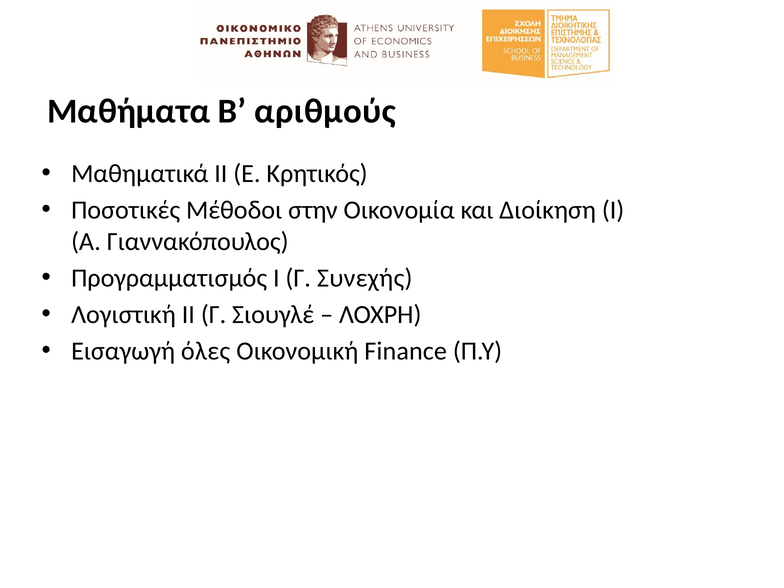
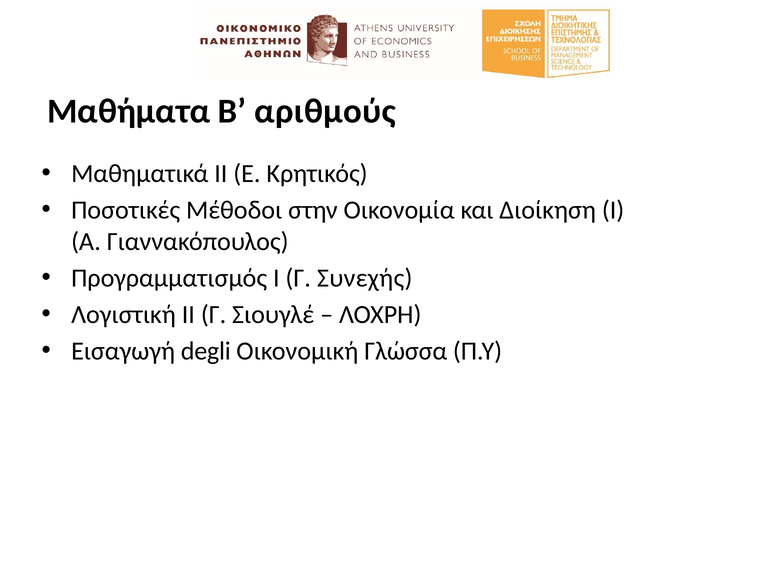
όλες: όλες -> degli (206, 351)
Finance: Finance -> Γλώσσα (406, 351)
